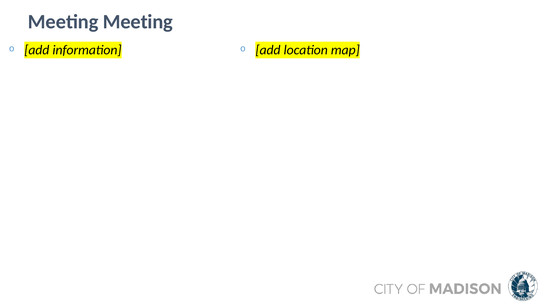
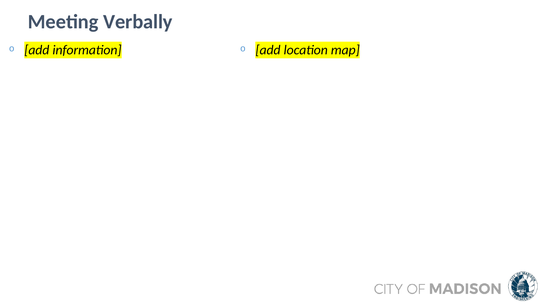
Meeting Meeting: Meeting -> Verbally (138, 22)
